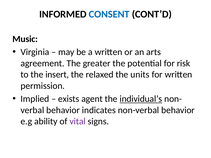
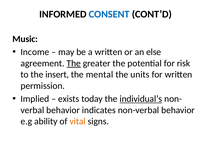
Virginia: Virginia -> Income (35, 52)
arts: arts -> else (154, 52)
The underline: none -> present (74, 63)
relaxed: relaxed -> mental (100, 75)
agent: agent -> today (92, 99)
vital colour: purple -> orange (78, 122)
